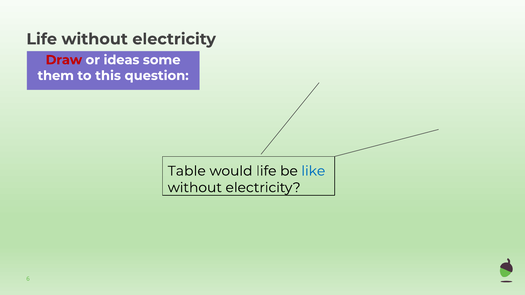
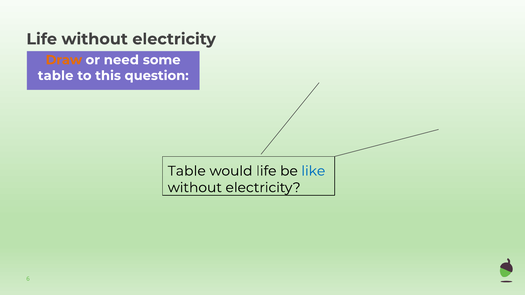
Draw colour: red -> orange (64, 60)
ideas: ideas -> need (121, 60)
them: them -> table (56, 76)
